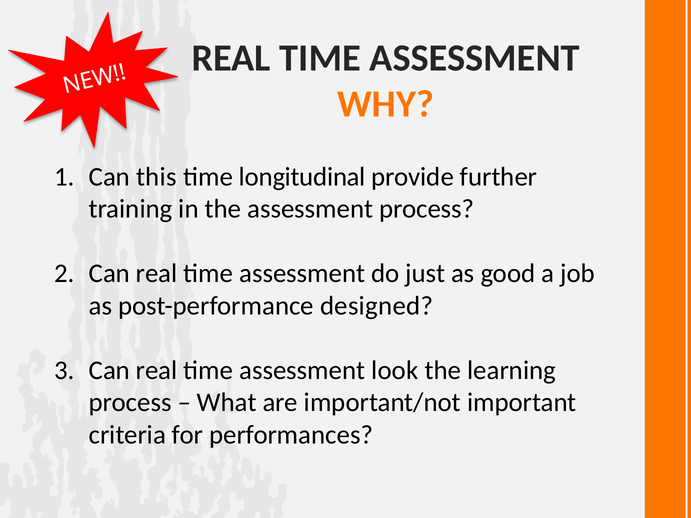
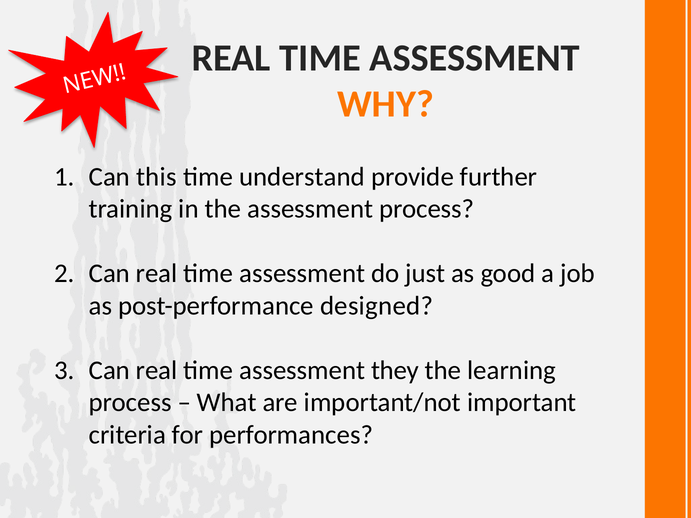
longitudinal: longitudinal -> understand (302, 177)
look: look -> they (395, 371)
